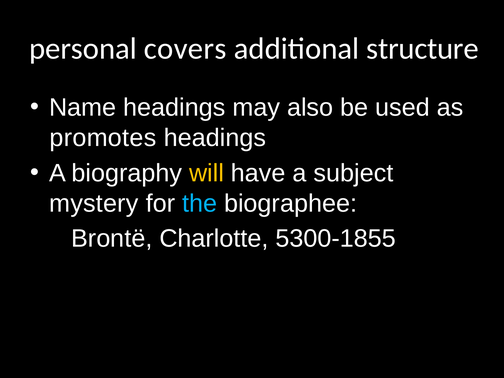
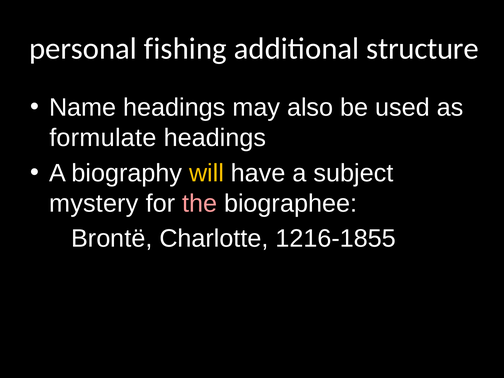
covers: covers -> fishing (185, 49)
promotes: promotes -> formulate (103, 138)
the colour: light blue -> pink (200, 203)
5300-1855: 5300-1855 -> 1216-1855 (336, 239)
